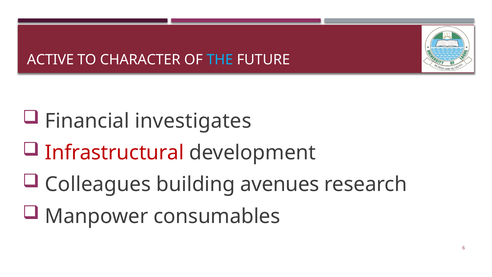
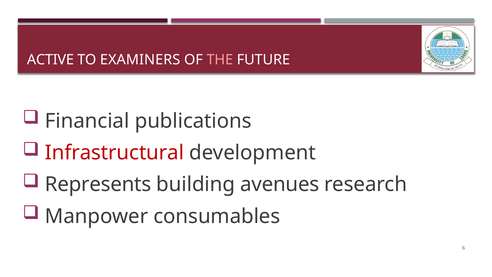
CHARACTER: CHARACTER -> EXAMINERS (140, 60)
THE colour: light blue -> pink (220, 60)
investigates: investigates -> publications (193, 121)
Colleagues: Colleagues -> Represents (98, 184)
